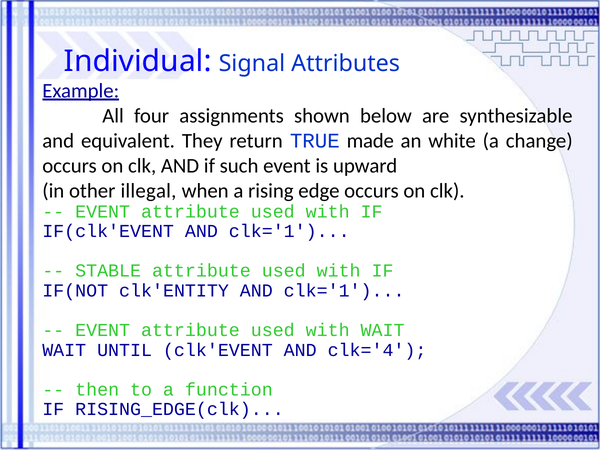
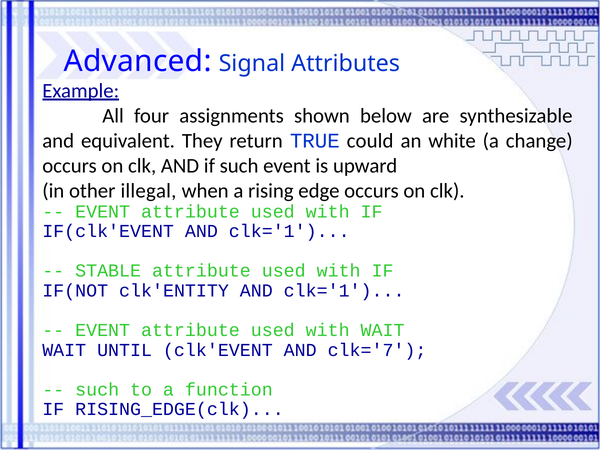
Individual: Individual -> Advanced (138, 61)
made: made -> could (370, 141)
clk='4: clk='4 -> clk='7 (377, 350)
then: then -> such (97, 390)
